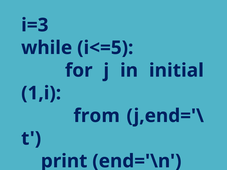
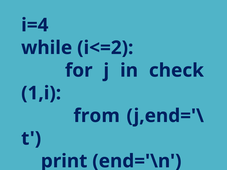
i=3: i=3 -> i=4 (35, 25)
i<=5: i<=5 -> i<=2 (105, 48)
initial: initial -> check (176, 71)
